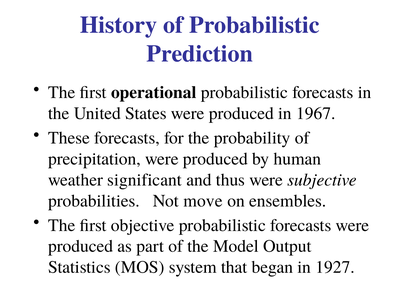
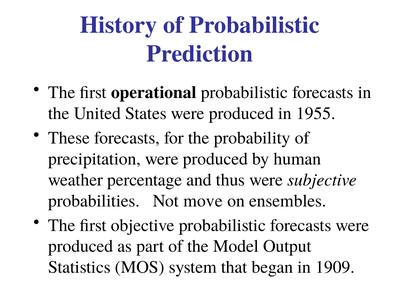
1967: 1967 -> 1955 (316, 113)
significant: significant -> percentage (145, 180)
1927: 1927 -> 1909 (335, 267)
